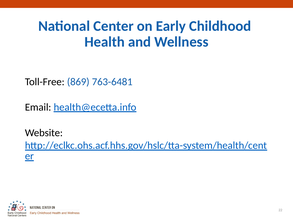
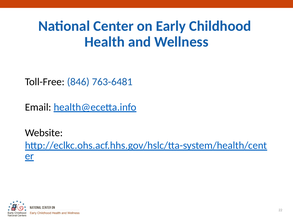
869: 869 -> 846 (78, 82)
